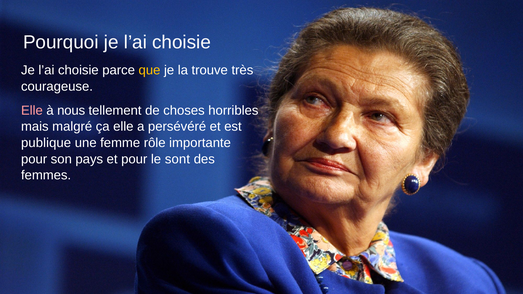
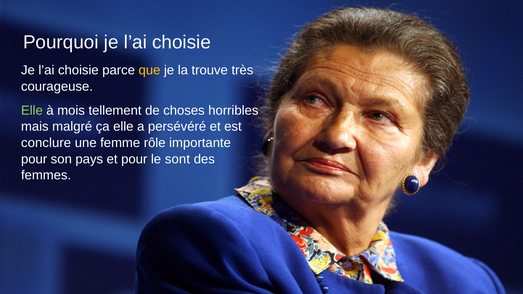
Elle colour: pink -> light green (32, 111)
nous: nous -> mois (71, 111)
publique: publique -> conclure (46, 143)
